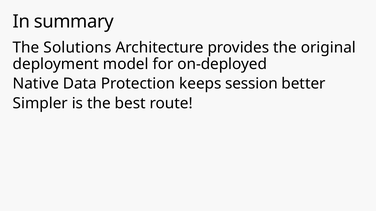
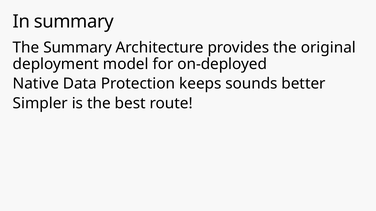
The Solutions: Solutions -> Summary (78, 48)
session: session -> sounds (251, 84)
